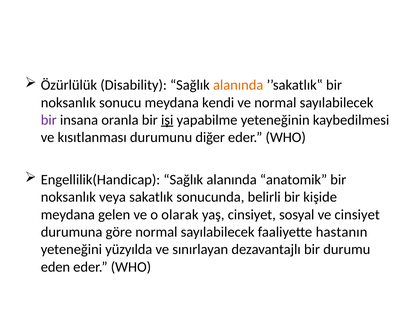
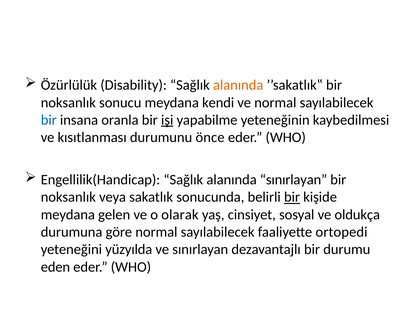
bir colour: purple -> blue (49, 120)
diğer: diğer -> önce (210, 137)
alanında anatomik: anatomik -> sınırlayan (294, 179)
bir underline: none -> present (292, 197)
ve cinsiyet: cinsiyet -> oldukça (357, 214)
hastanın: hastanın -> ortopedi (342, 232)
